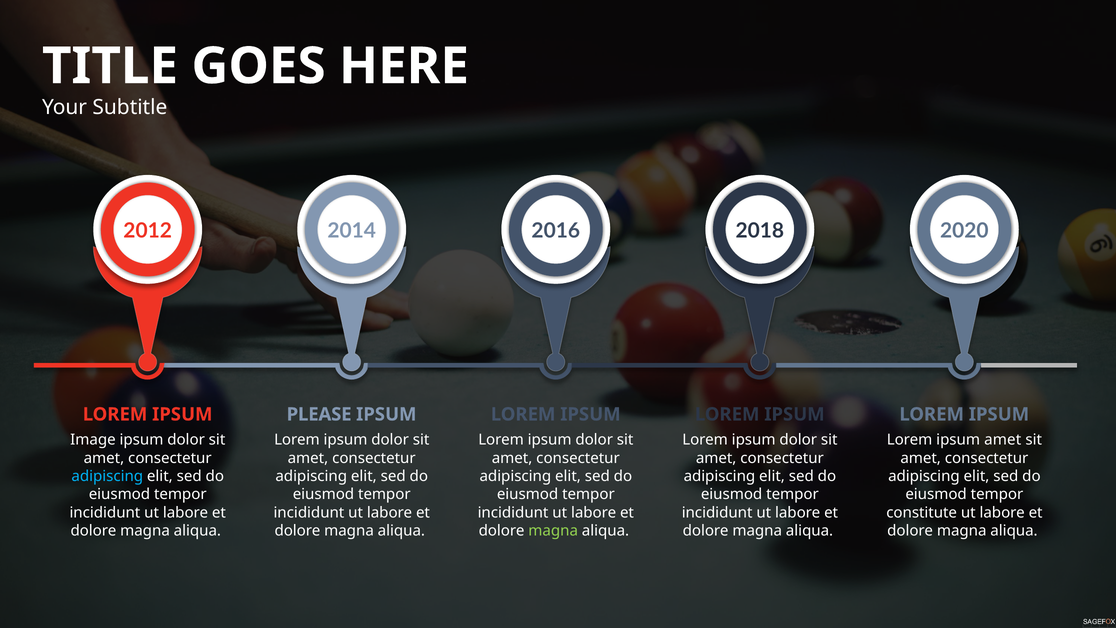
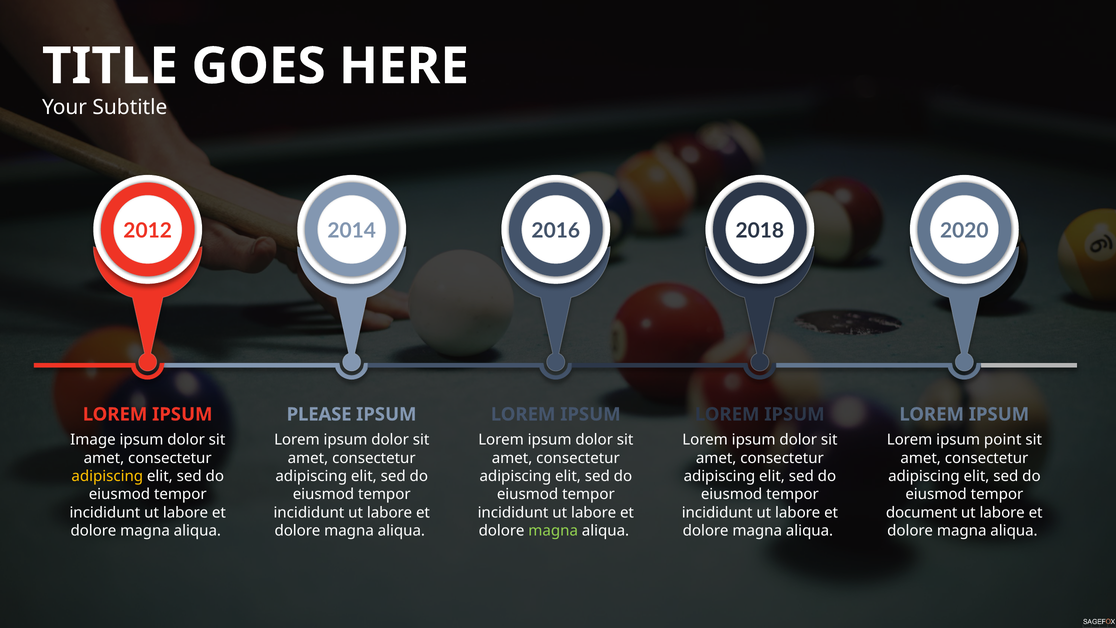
ipsum amet: amet -> point (1003, 440)
adipiscing colour: light blue -> yellow (107, 476)
constitute: constitute -> document (922, 512)
